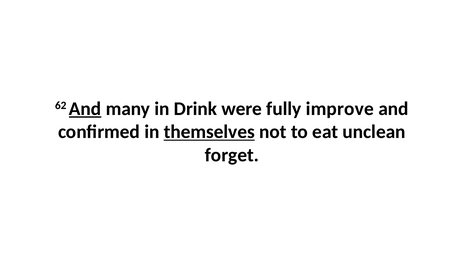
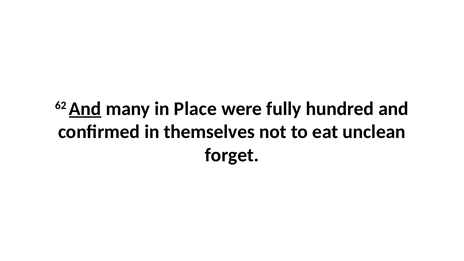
Drink: Drink -> Place (195, 109)
improve: improve -> hundred (340, 109)
themselves underline: present -> none (209, 132)
